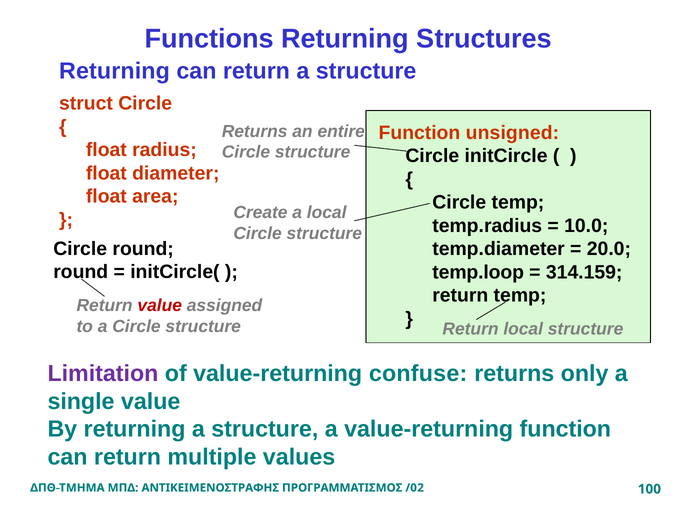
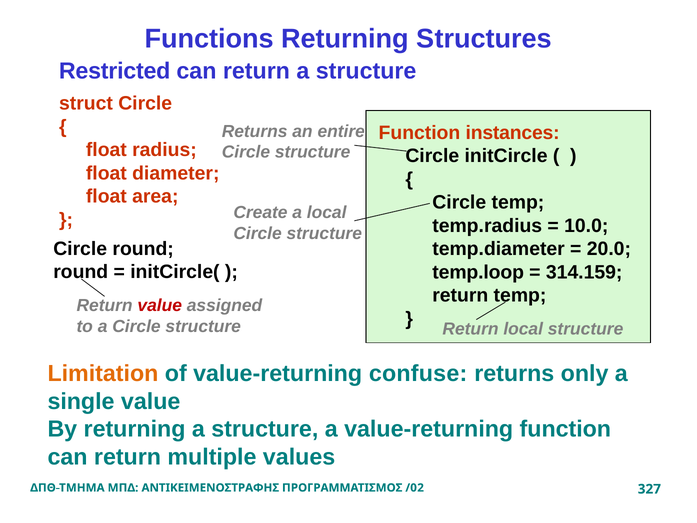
Returning: Returning -> Restricted (115, 71)
unsigned: unsigned -> instances (513, 133)
Limitation colour: purple -> orange (103, 373)
100: 100 -> 327 (649, 489)
